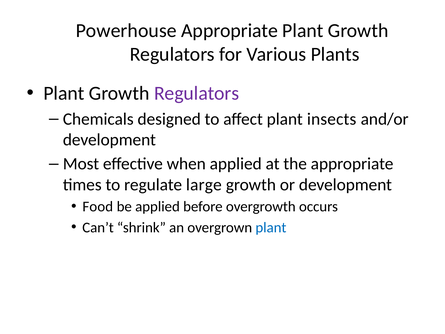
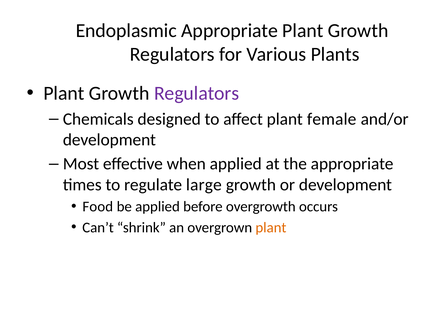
Powerhouse: Powerhouse -> Endoplasmic (126, 31)
insects: insects -> female (332, 119)
plant colour: blue -> orange (271, 227)
